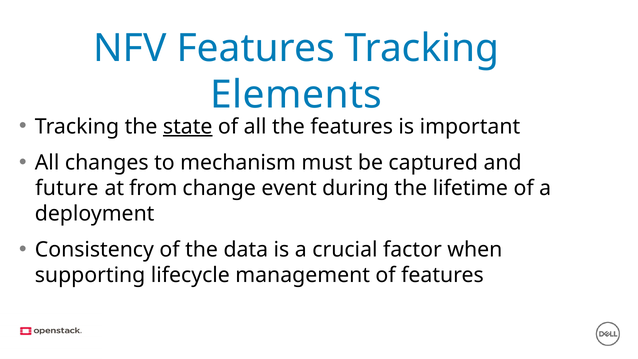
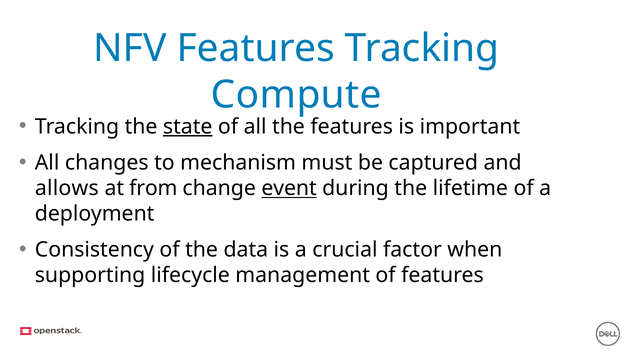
Elements: Elements -> Compute (296, 95)
future: future -> allows (67, 188)
event underline: none -> present (289, 188)
